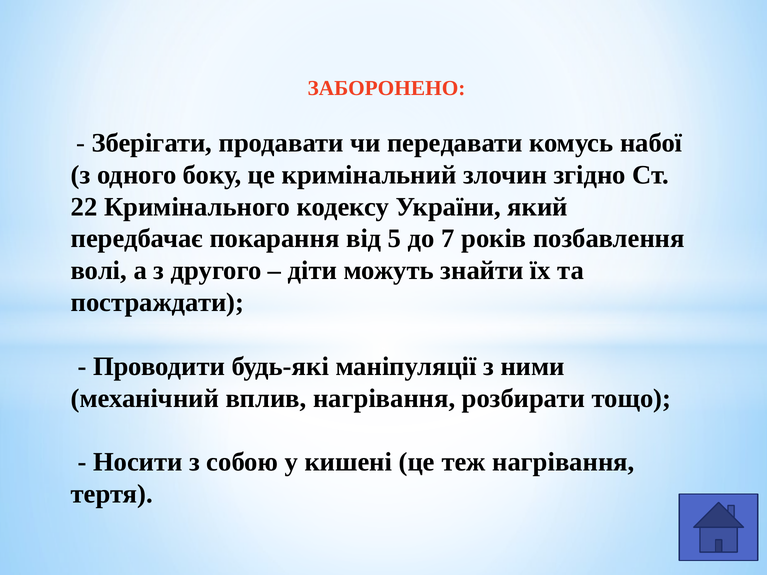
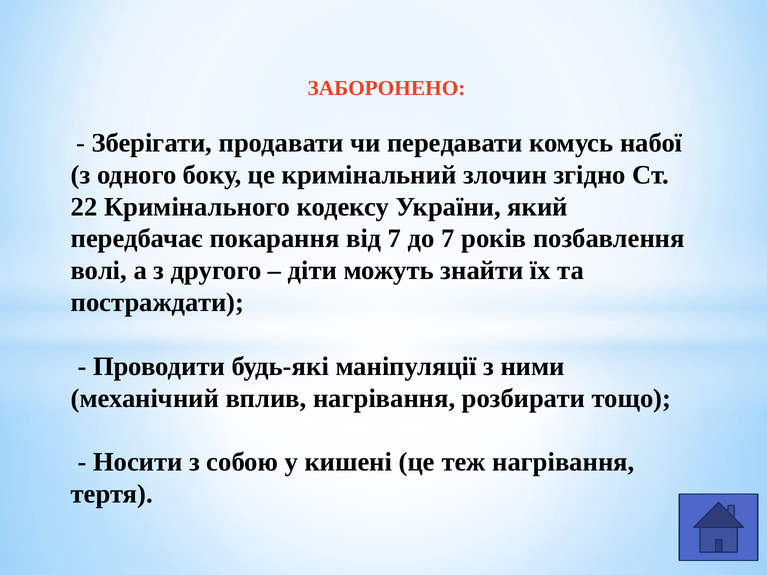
від 5: 5 -> 7 (395, 239)
